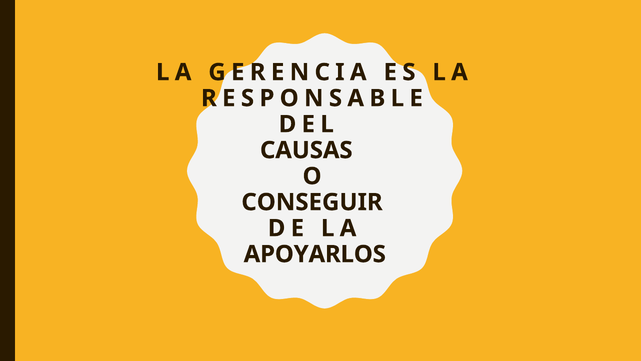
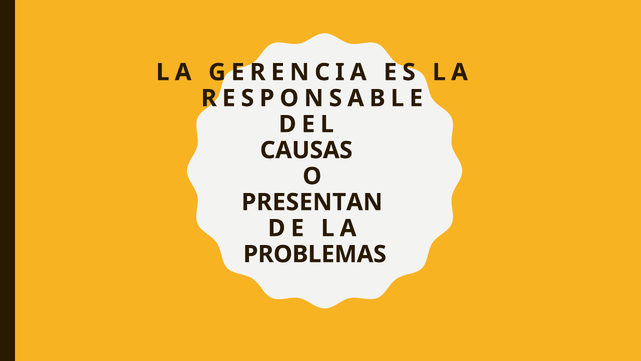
CONSEGUIR: CONSEGUIR -> PRESENTAN (312, 202)
APOYARLOS: APOYARLOS -> PROBLEMAS (315, 254)
